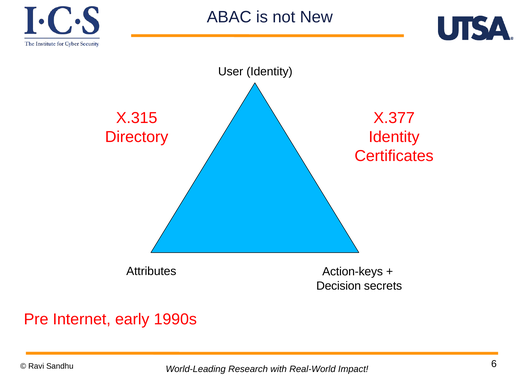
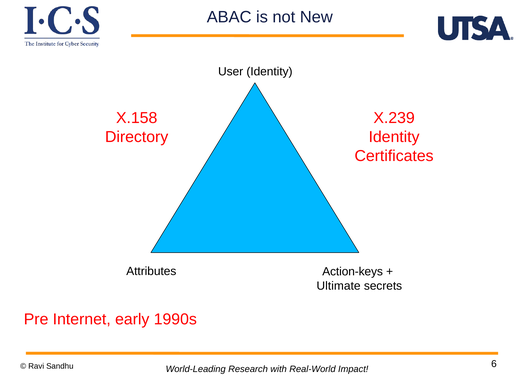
X.315: X.315 -> X.158 (137, 118)
X.377: X.377 -> X.239 (394, 118)
Decision: Decision -> Ultimate (339, 286)
